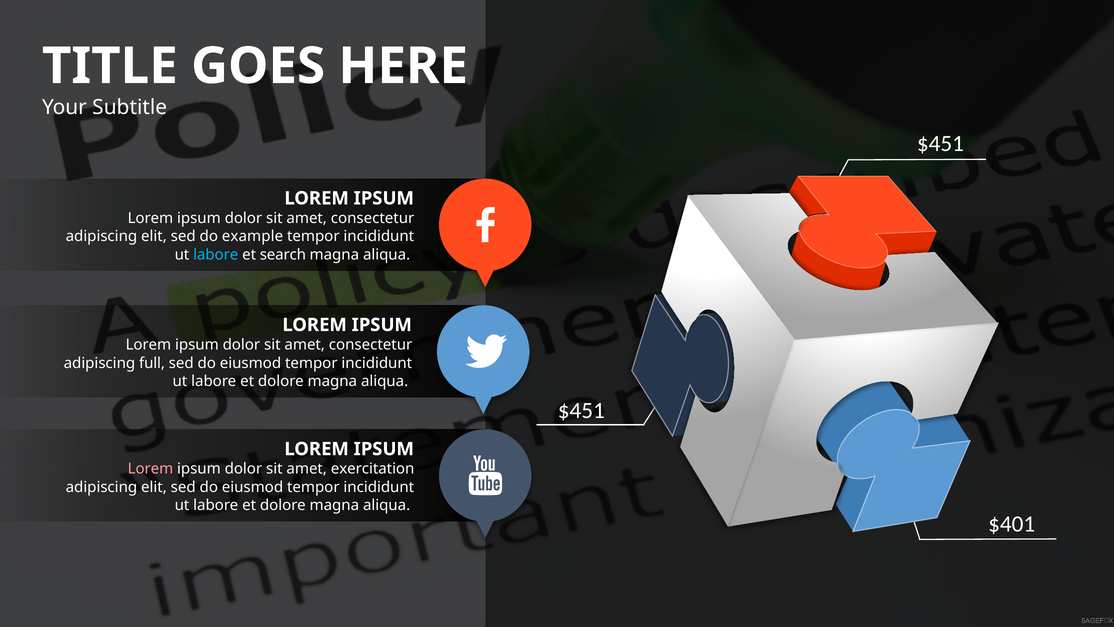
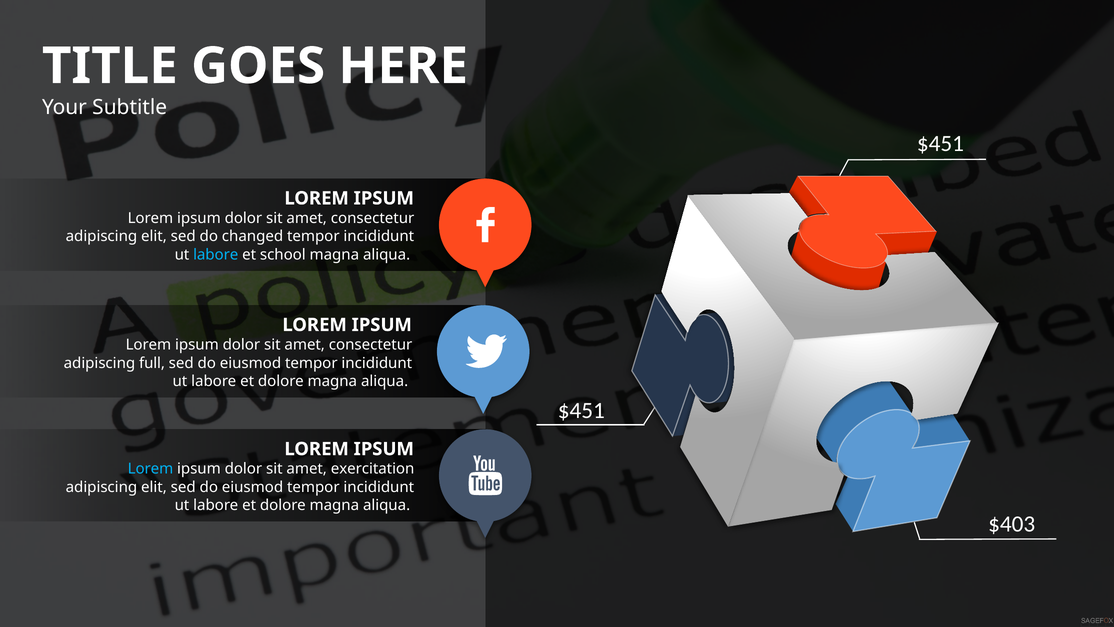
example: example -> changed (253, 236)
search: search -> school (283, 254)
Lorem colour: pink -> light blue (150, 469)
$401: $401 -> $403 (1012, 524)
